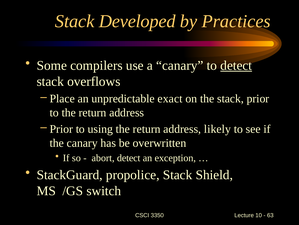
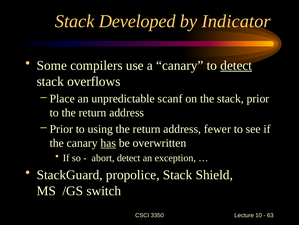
Practices: Practices -> Indicator (236, 21)
exact: exact -> scanf (170, 98)
likely: likely -> fewer (217, 129)
has underline: none -> present (108, 143)
